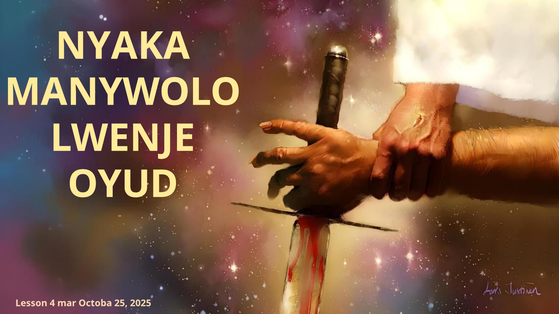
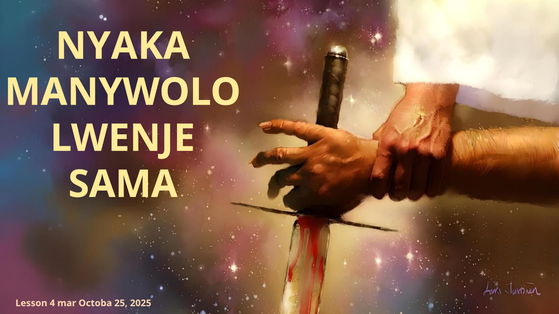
OYUD: OYUD -> SAMA (123, 185)
